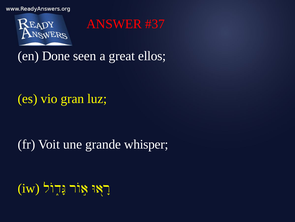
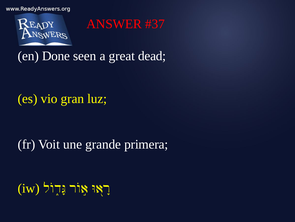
ellos: ellos -> dead (152, 56)
whisper: whisper -> primera (146, 144)
